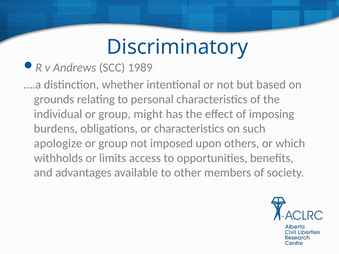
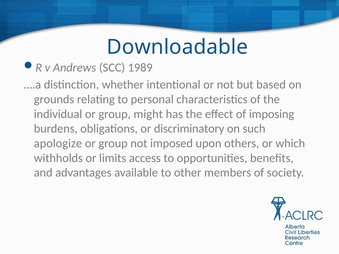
Discriminatory: Discriminatory -> Downloadable (177, 47)
or characteristics: characteristics -> discriminatory (189, 129)
